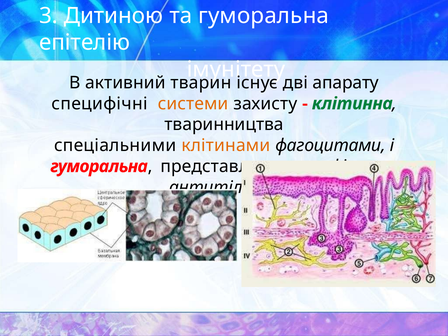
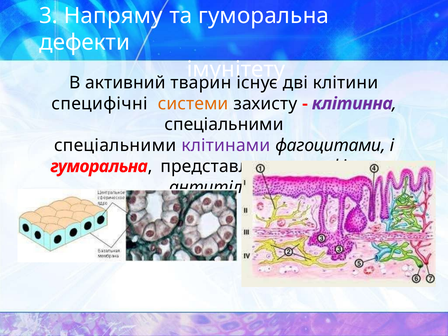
Дитиною: Дитиною -> Напряму (113, 16)
епітелію: епітелію -> дефекти (85, 43)
апарату: апарату -> клітини (346, 83)
клітинна colour: green -> purple (352, 104)
тваринництва: тваринництва -> спеціальними (224, 125)
клітинами colour: orange -> purple (226, 145)
